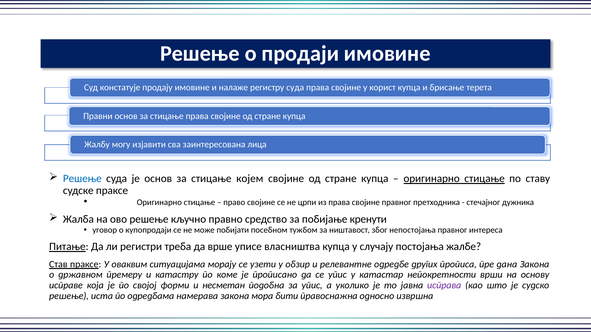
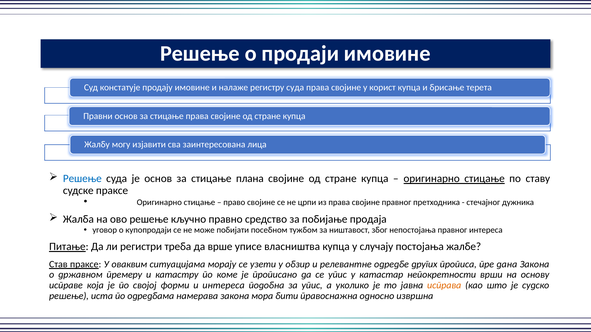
којем: којем -> плана (250, 179)
кренути: кренути -> продаја (368, 220)
и несметан: несметан -> интереса (224, 286)
исправа colour: purple -> orange (444, 286)
